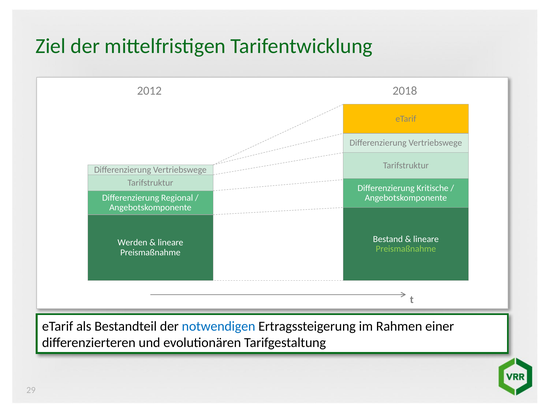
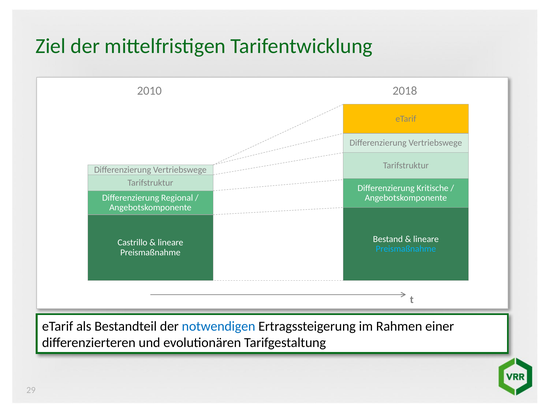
2012: 2012 -> 2010 (149, 91)
Werden: Werden -> Castrillo (132, 242)
Preismaßnahme colour: light green -> light blue (406, 249)
